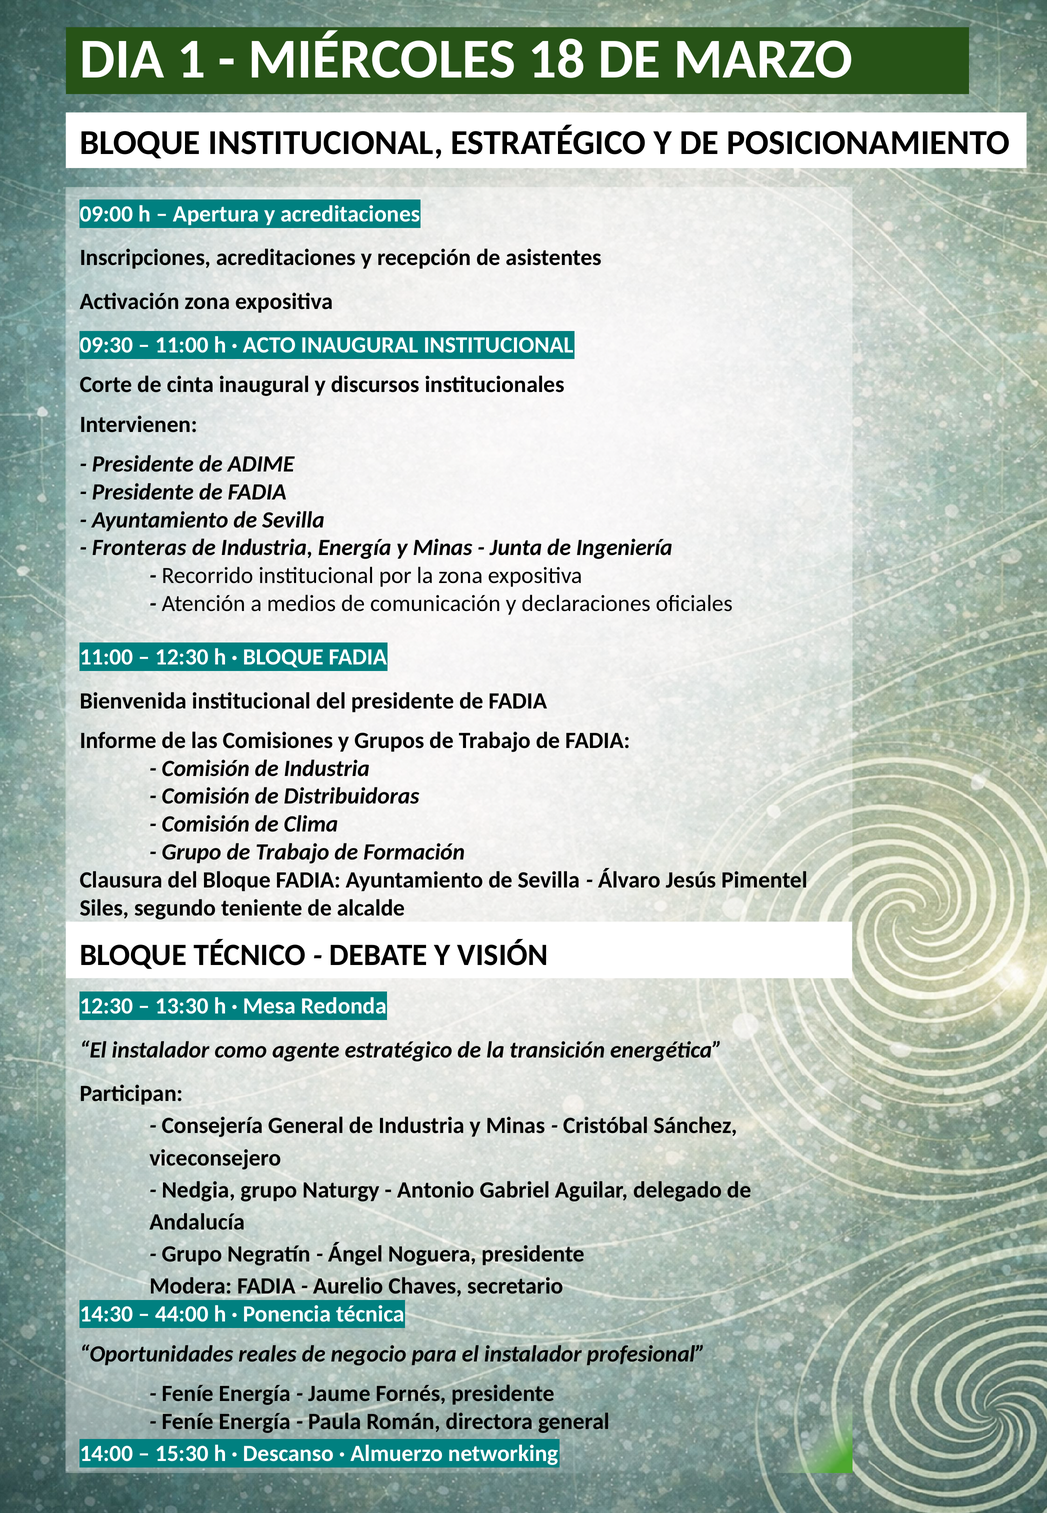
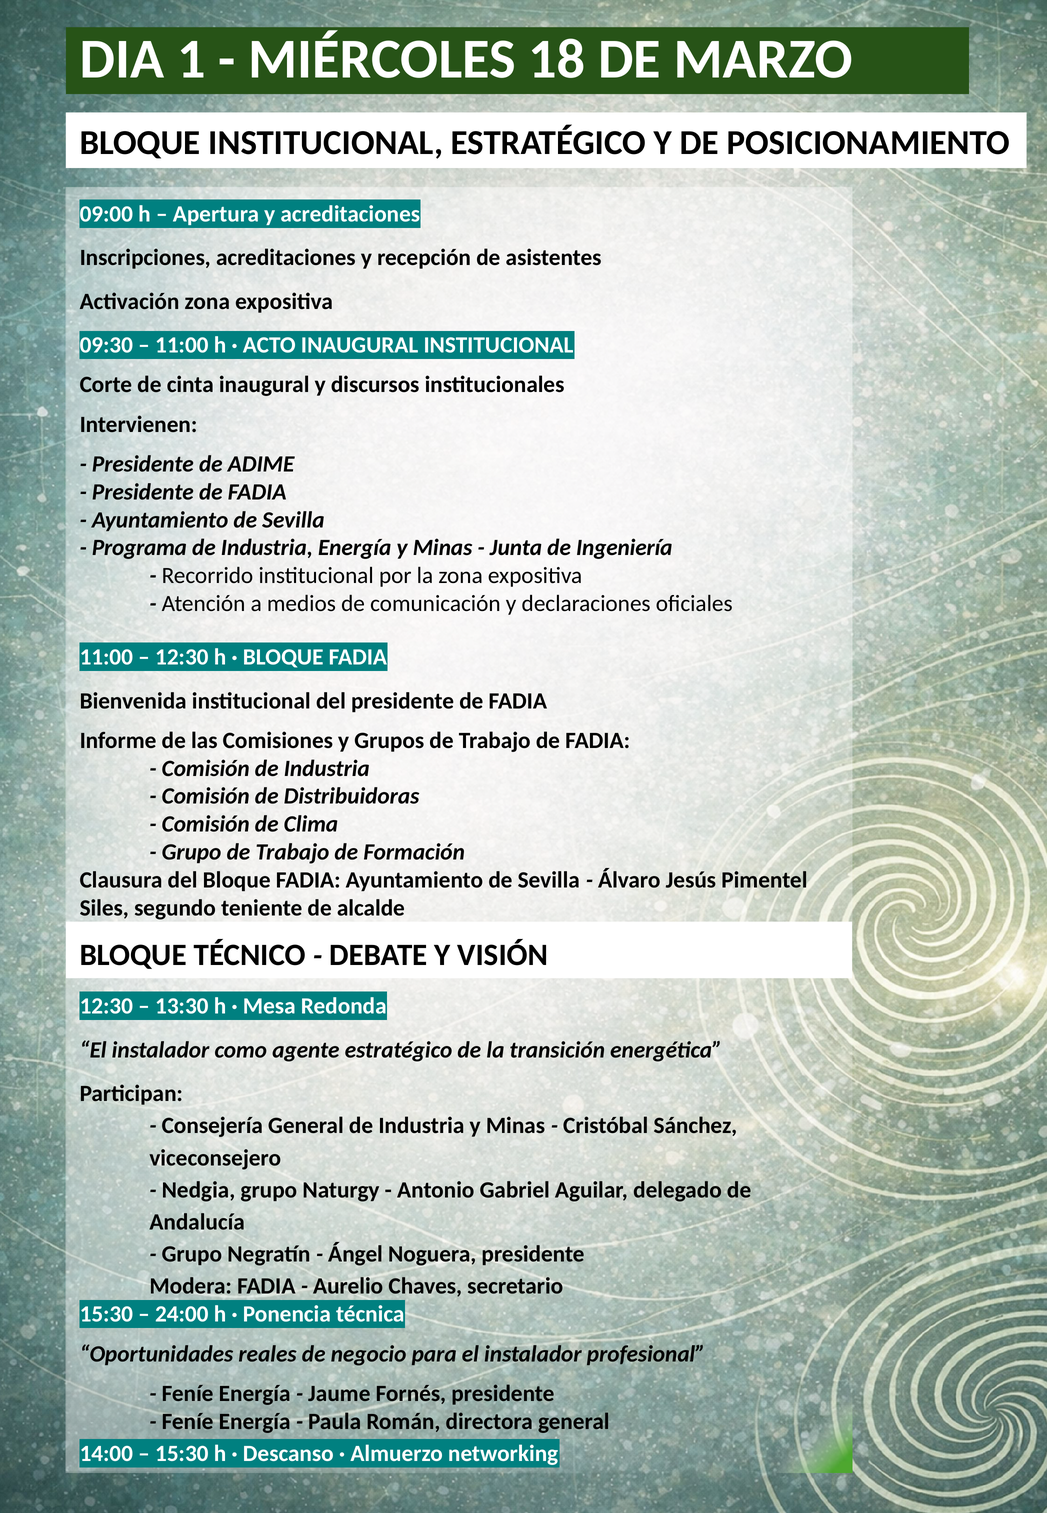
Fronteras: Fronteras -> Programa (139, 548)
14:30: 14:30 -> 15:30 (106, 1314)
44:00: 44:00 -> 24:00 (182, 1314)
